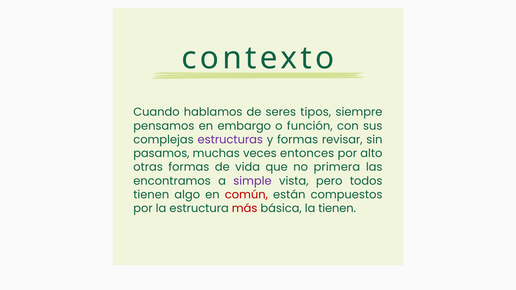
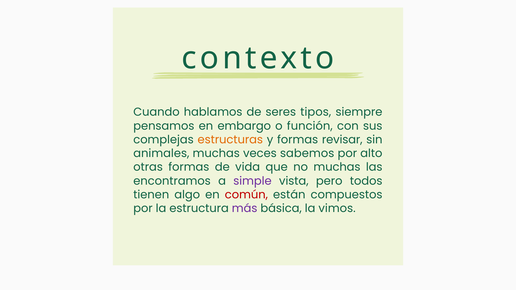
estructuras colour: purple -> orange (230, 140)
pasamos: pasamos -> animales (161, 154)
entonces: entonces -> sabemos (307, 154)
no primera: primera -> muchas (337, 167)
más colour: red -> purple (245, 209)
la tienen: tienen -> vimos (337, 209)
